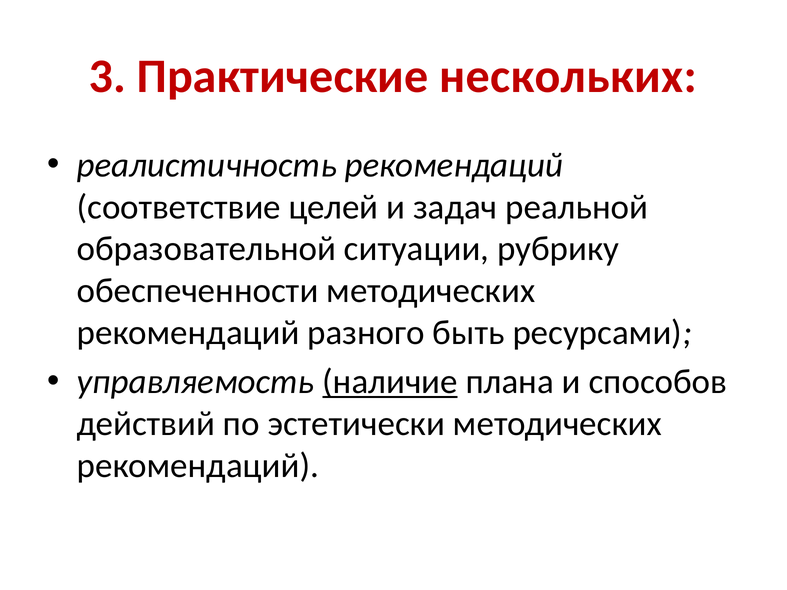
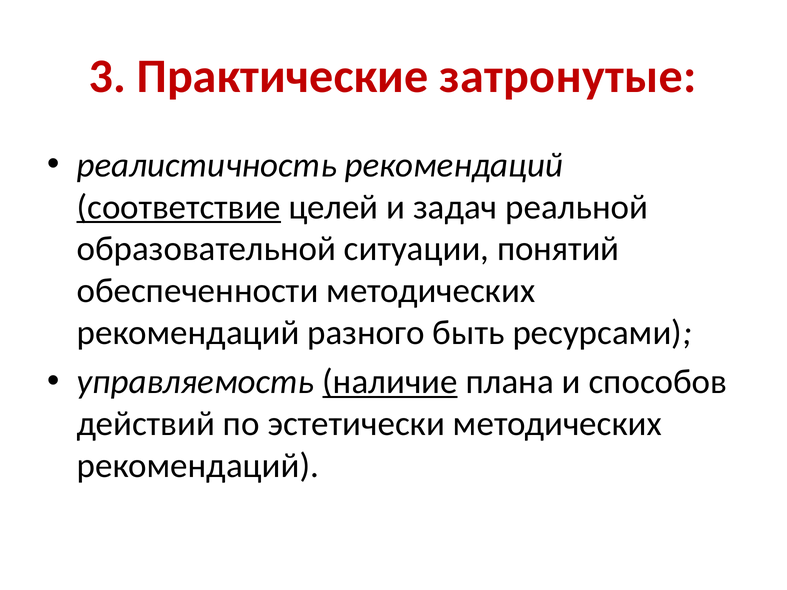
нескольких: нескольких -> затронутые (568, 76)
соответствие underline: none -> present (179, 207)
рубрику: рубрику -> понятий (558, 249)
